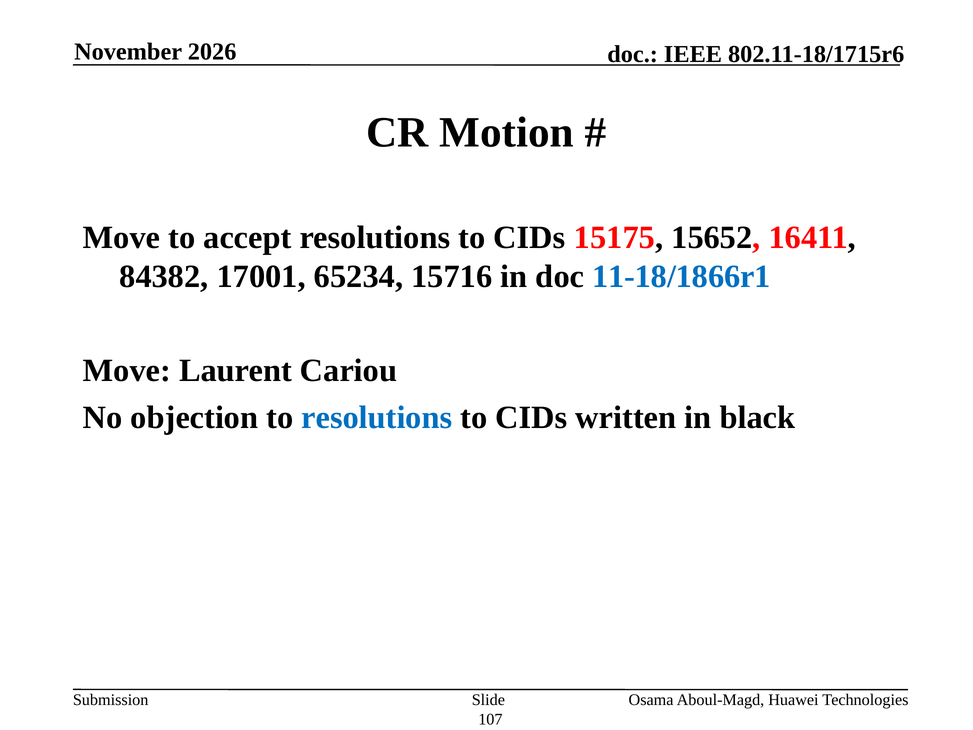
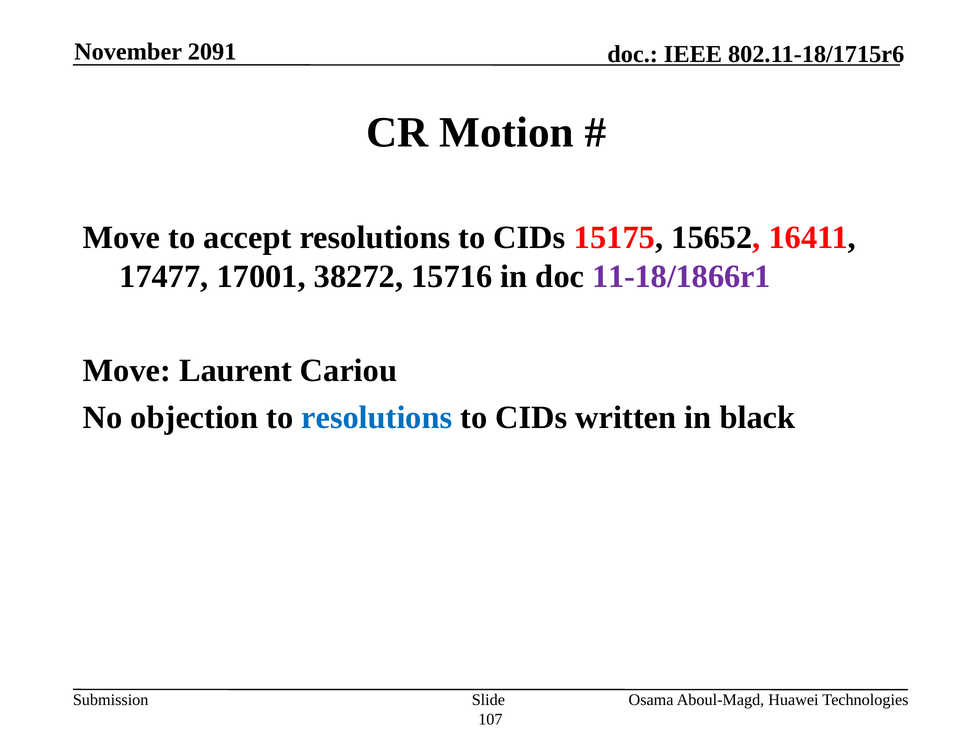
2026: 2026 -> 2091 (212, 52)
84382: 84382 -> 17477 (164, 276)
65234: 65234 -> 38272 (359, 276)
11-18/1866r1 colour: blue -> purple (681, 276)
